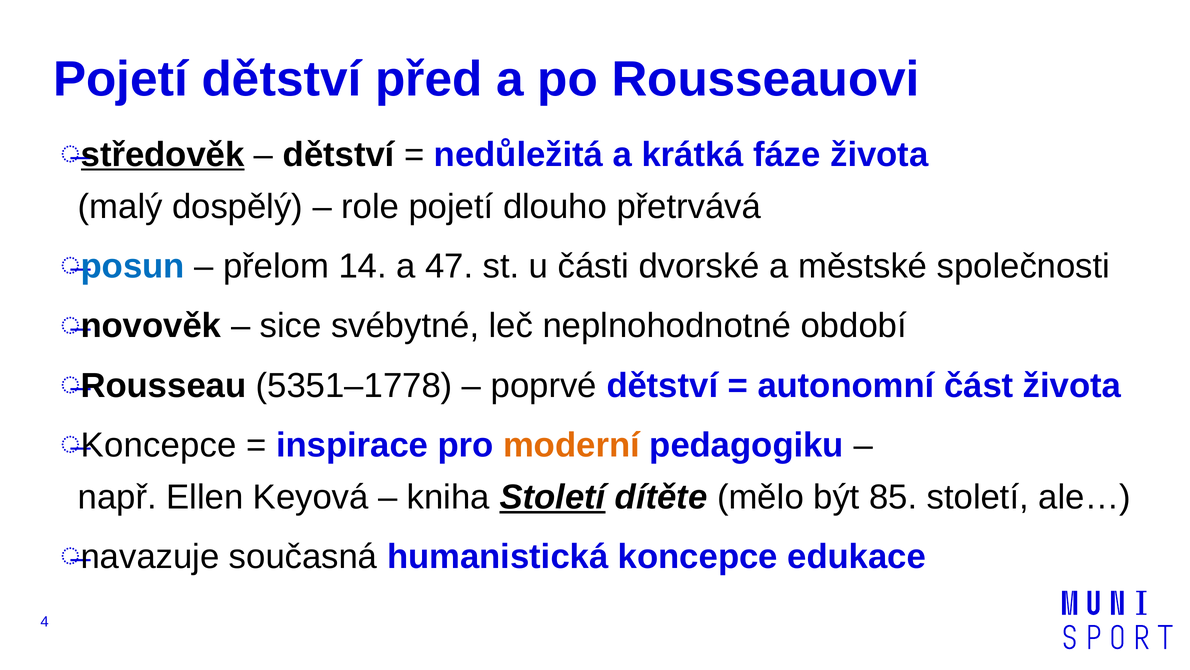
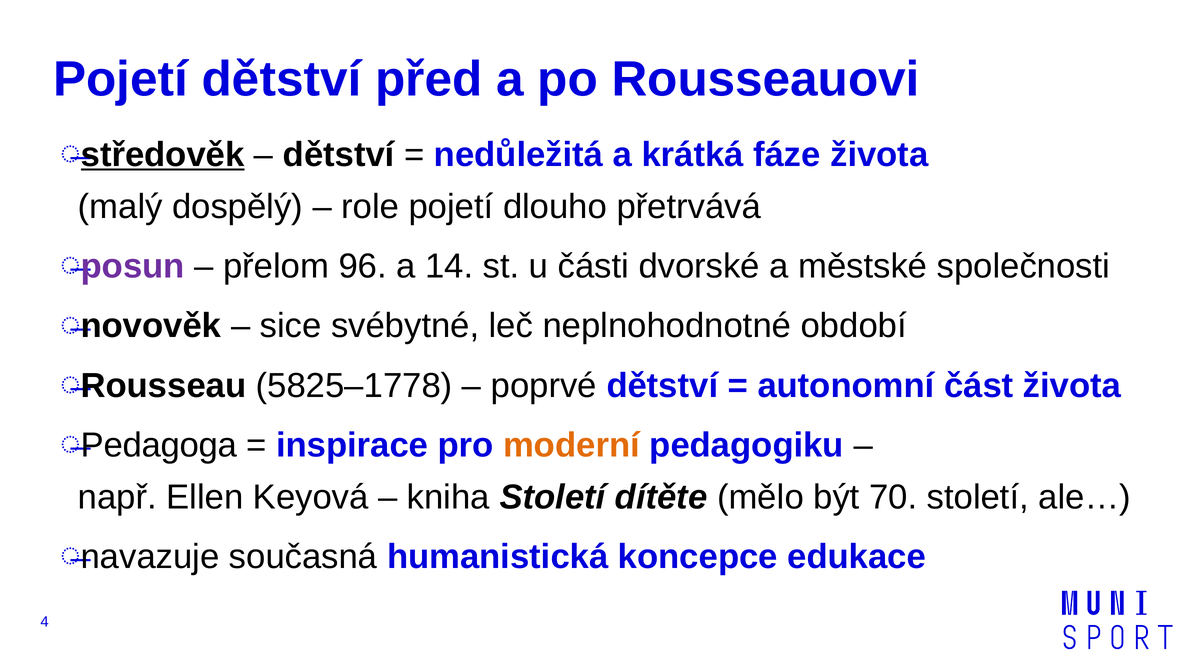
posun colour: blue -> purple (133, 266)
14: 14 -> 96 (363, 266)
47: 47 -> 14 (449, 266)
5351–1778: 5351–1778 -> 5825–1778 (354, 385)
Koncepce: Koncepce -> Pedagoga (159, 445)
Století underline: present -> none (553, 497)
85: 85 -> 70 (893, 497)
